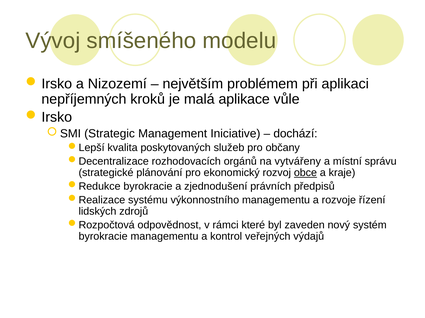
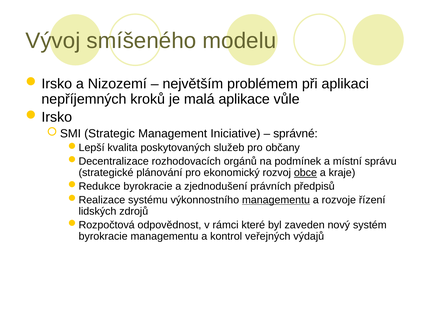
dochází: dochází -> správné (296, 134)
vytvářeny: vytvářeny -> podmínek (298, 162)
managementu underline: none -> present (276, 200)
